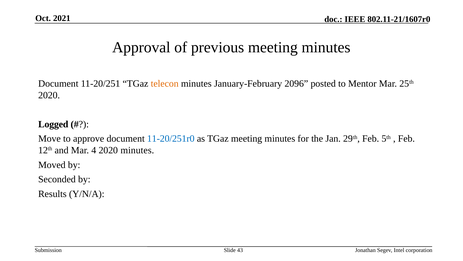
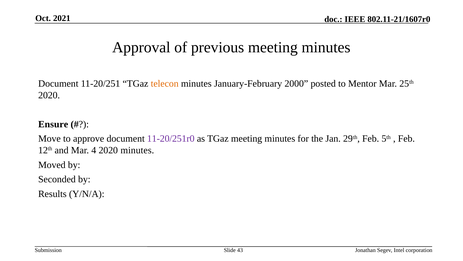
2096: 2096 -> 2000 (296, 83)
Logged: Logged -> Ensure (53, 124)
11-20/251r0 colour: blue -> purple (171, 138)
